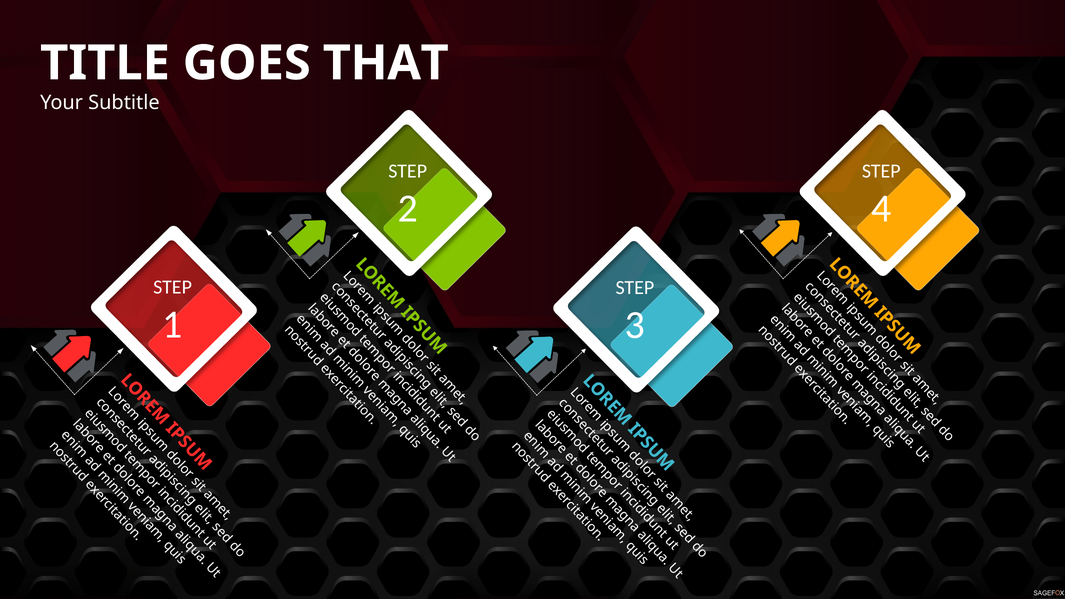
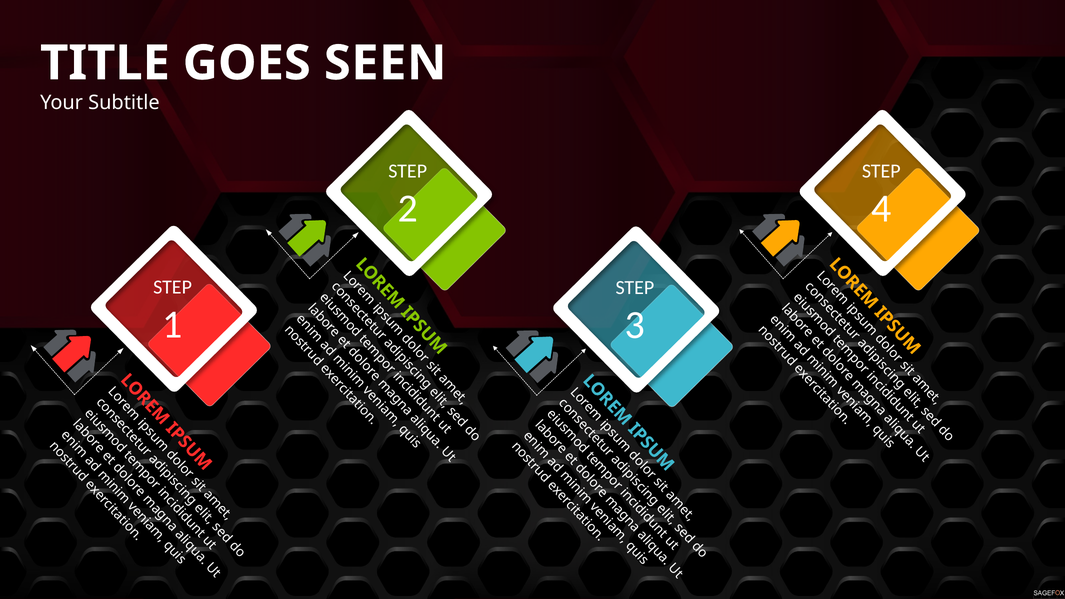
THAT: THAT -> SEEN (385, 63)
